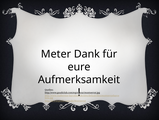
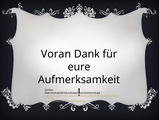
Meter: Meter -> Voran (56, 54)
